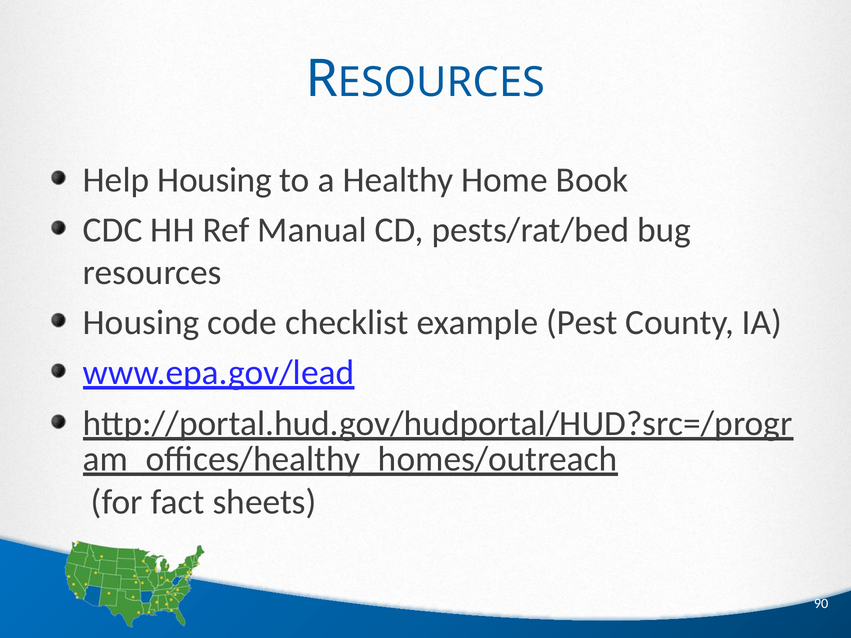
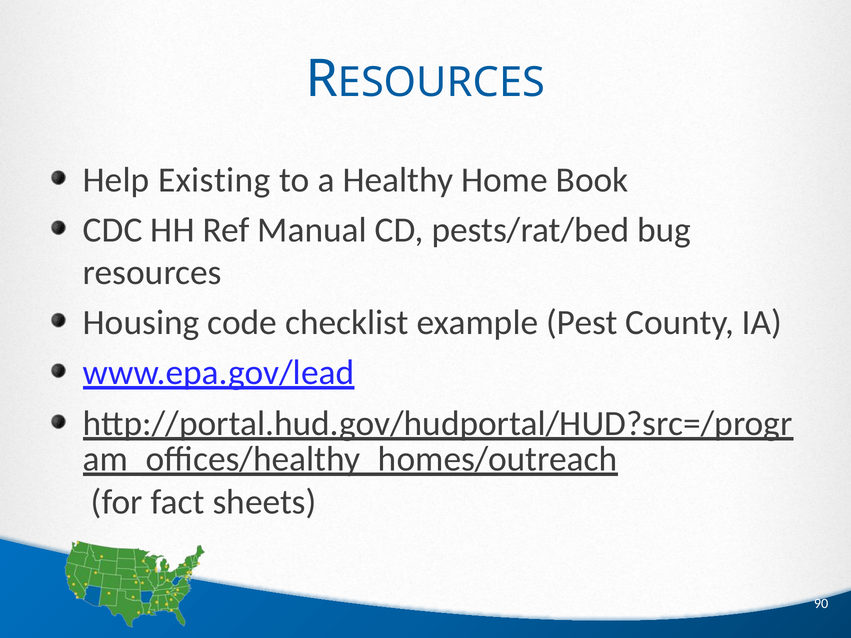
Help Housing: Housing -> Existing (214, 180)
